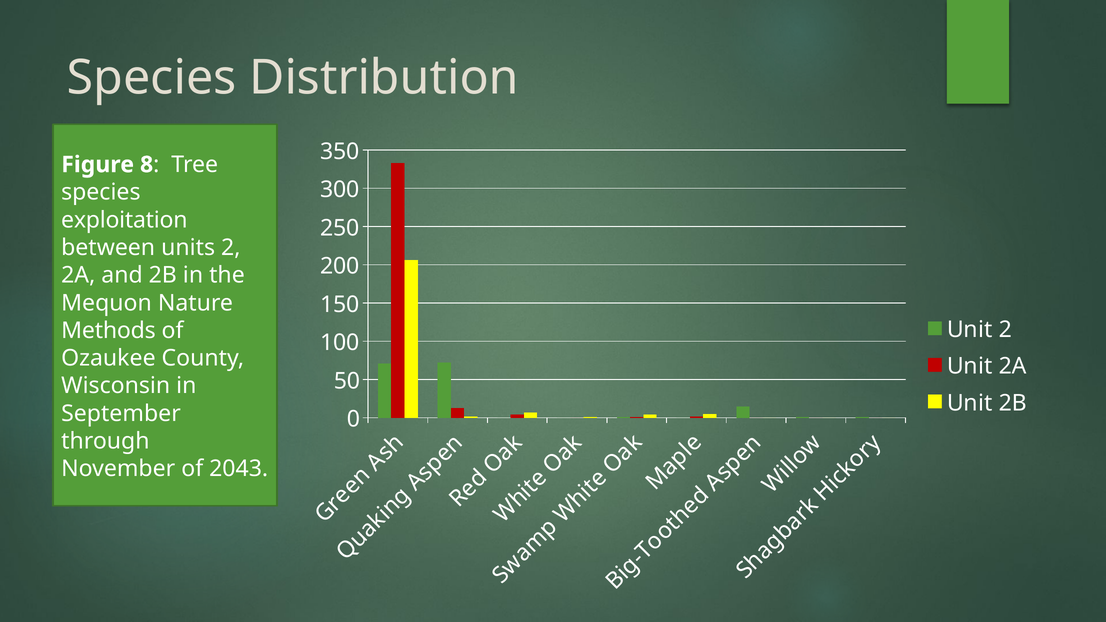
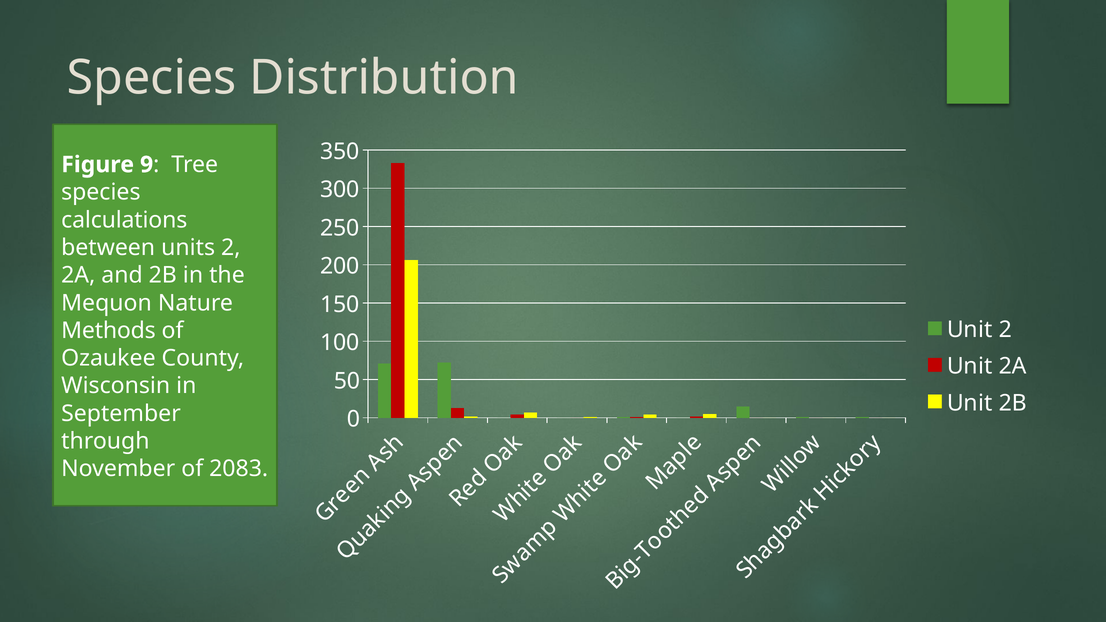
8: 8 -> 9 (147, 165)
exploitation: exploitation -> calculations (124, 220)
2043: 2043 -> 2083 (239, 469)
